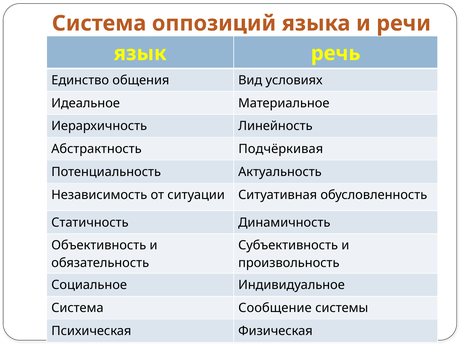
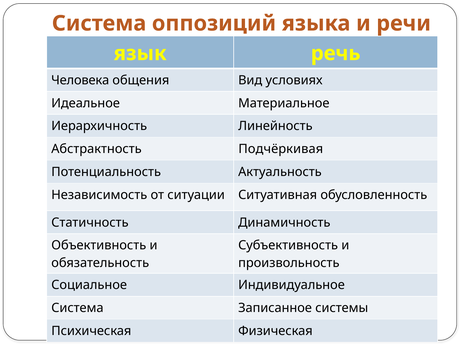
Единство: Единство -> Человека (80, 80)
Сообщение: Сообщение -> Записанное (275, 308)
